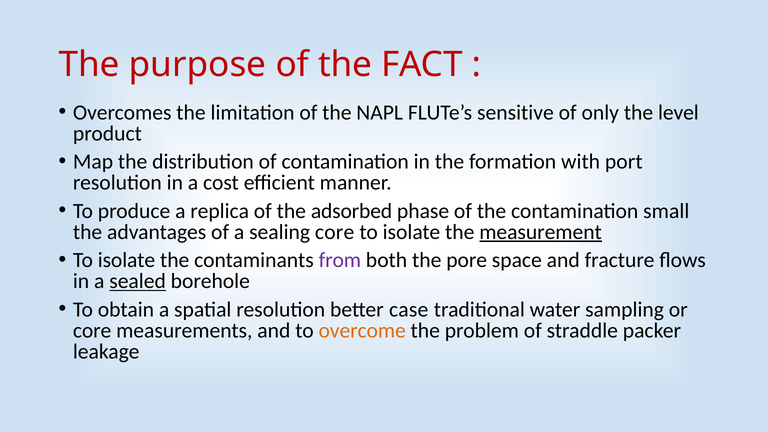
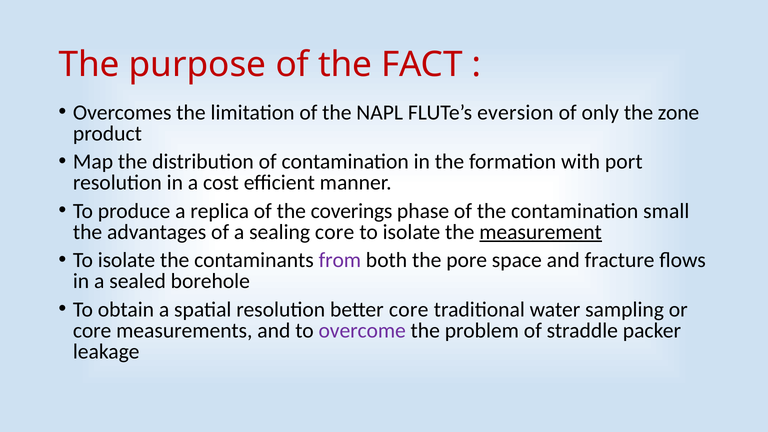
sensitive: sensitive -> eversion (515, 113)
level: level -> zone (678, 113)
adsorbed: adsorbed -> coverings (352, 211)
sealed underline: present -> none (138, 281)
better case: case -> core (409, 309)
overcome colour: orange -> purple (362, 331)
